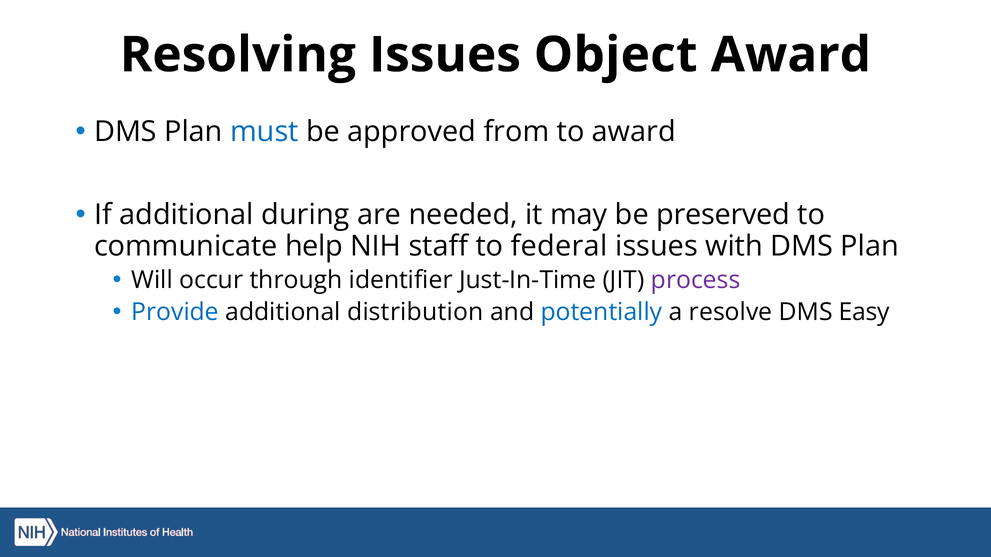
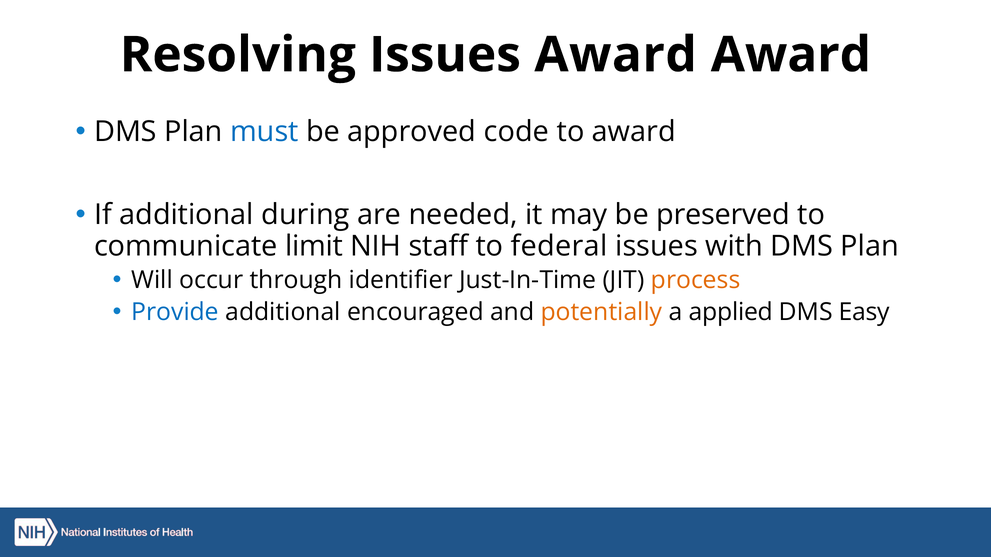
Issues Object: Object -> Award (616, 55)
from: from -> code (516, 132)
help: help -> limit (314, 246)
process colour: purple -> orange (696, 280)
distribution: distribution -> encouraged (415, 312)
potentially colour: blue -> orange (601, 312)
resolve: resolve -> applied (731, 312)
